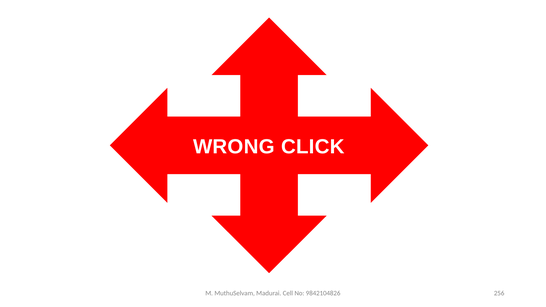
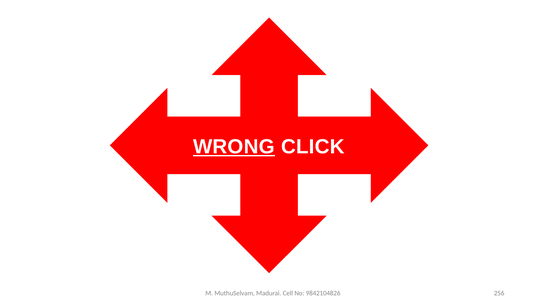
WRONG underline: none -> present (234, 147)
